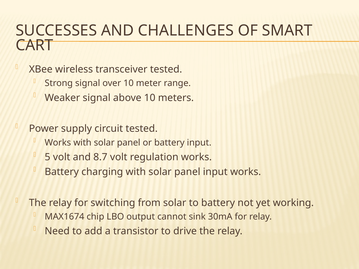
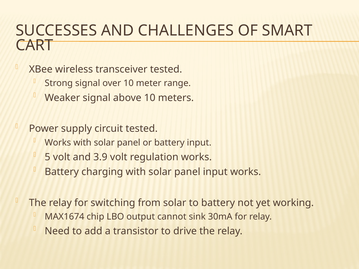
8.7: 8.7 -> 3.9 (100, 157)
